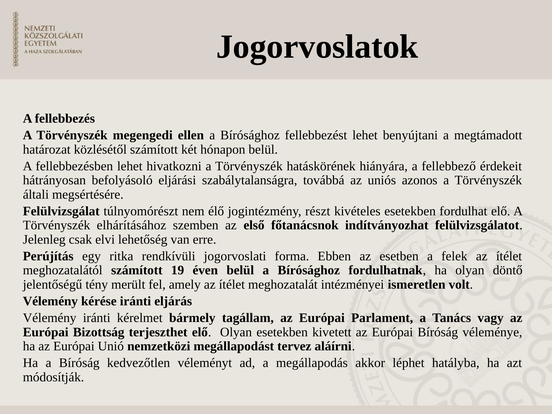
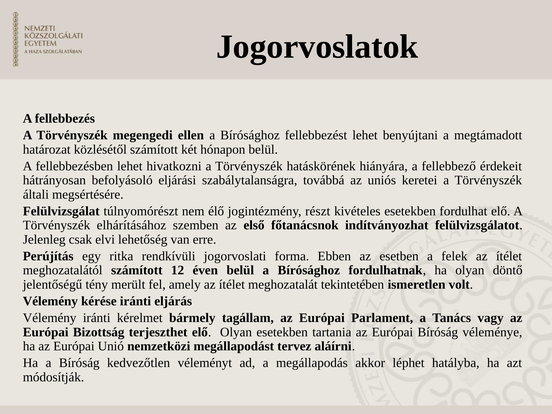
azonos: azonos -> keretei (420, 180)
19: 19 -> 12 (178, 270)
intézményei: intézményei -> tekintetében (352, 284)
kivetett: kivetett -> tartania (332, 332)
